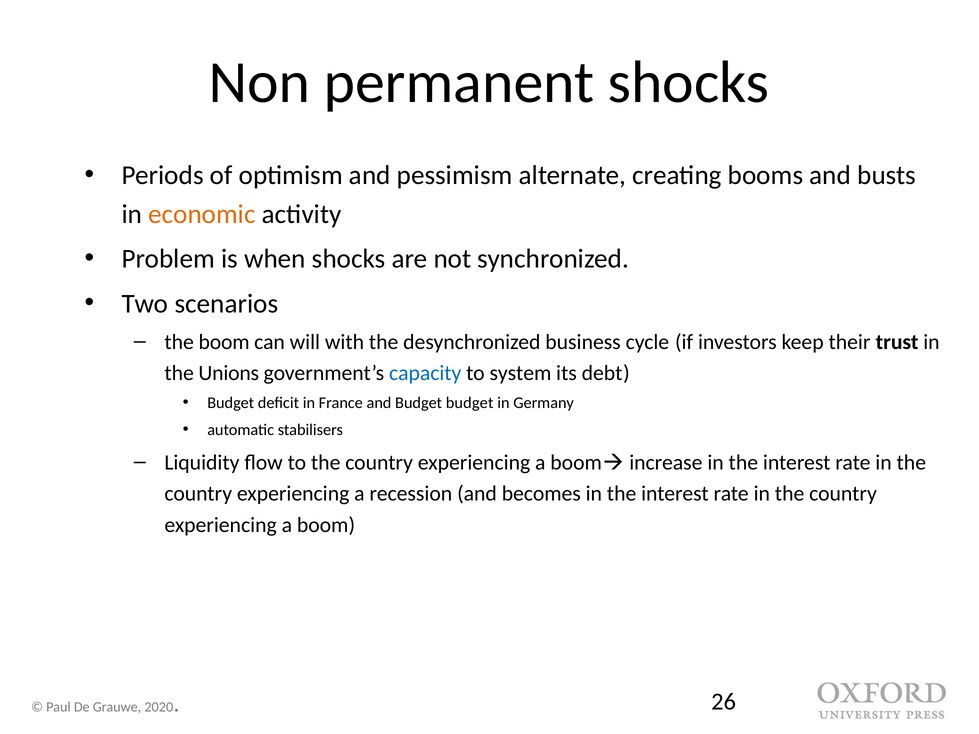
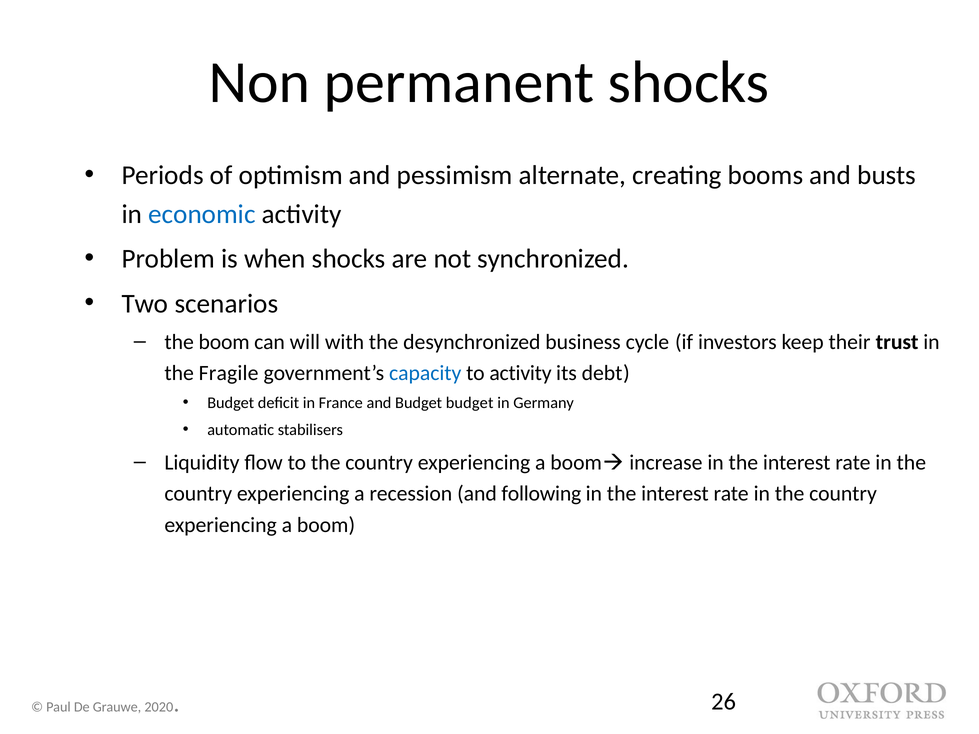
economic colour: orange -> blue (202, 214)
Unions: Unions -> Fragile (229, 373)
to system: system -> activity (521, 373)
becomes: becomes -> following (541, 494)
